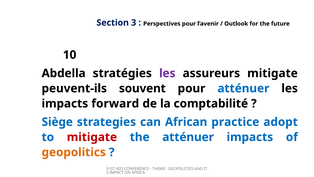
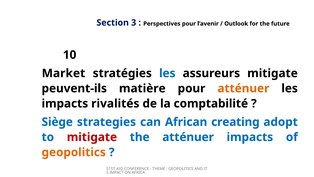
Abdella: Abdella -> Market (64, 73)
les colour: purple -> blue (167, 73)
souvent: souvent -> matière (142, 88)
atténuer colour: blue -> orange (243, 88)
forward: forward -> rivalités (115, 103)
practice: practice -> creating (235, 122)
